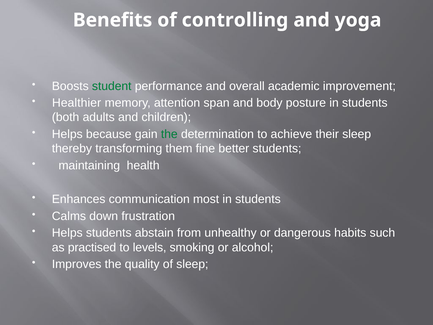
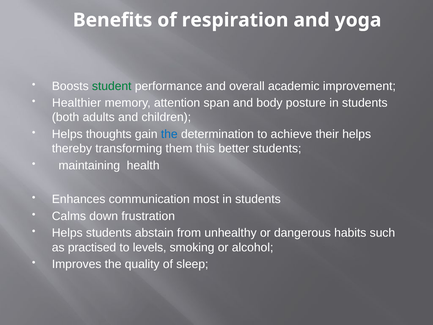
controlling: controlling -> respiration (235, 20)
because: because -> thoughts (109, 134)
the colour: green -> blue (169, 134)
their sleep: sleep -> helps (357, 134)
fine: fine -> this (205, 149)
